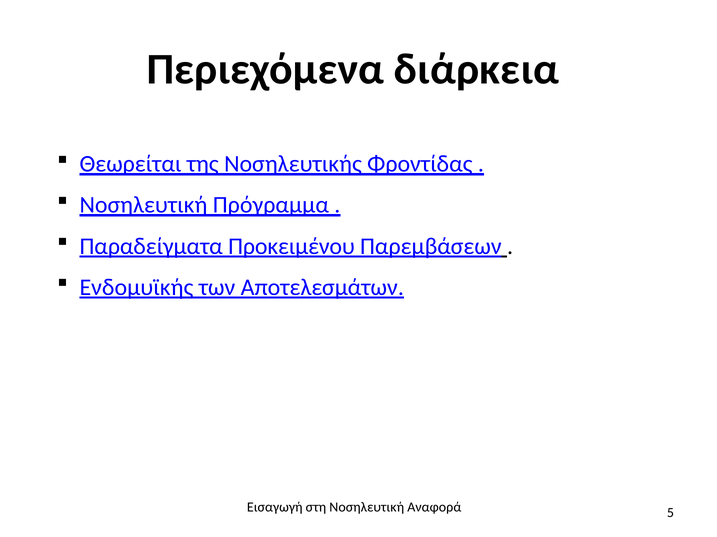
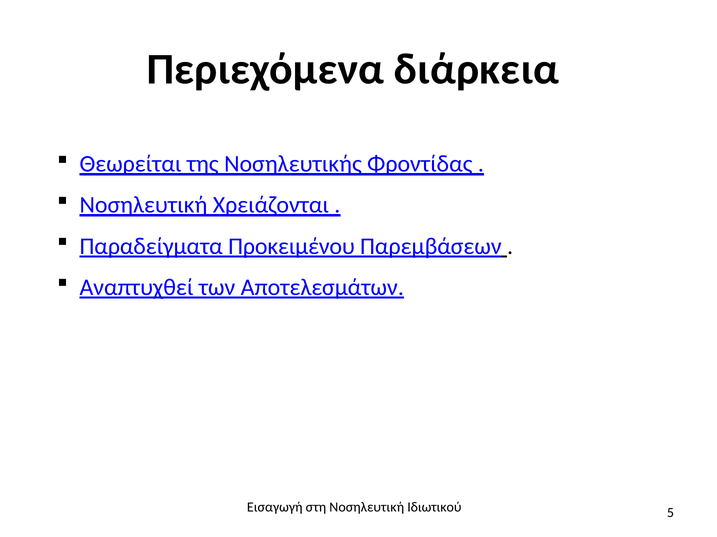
Πρόγραμμα: Πρόγραμμα -> Χρειάζονται (271, 205)
Ενδομυϊκής: Ενδομυϊκής -> Αναπτυχθεί (136, 288)
Αναφορά: Αναφορά -> Ιδιωτικού (434, 508)
